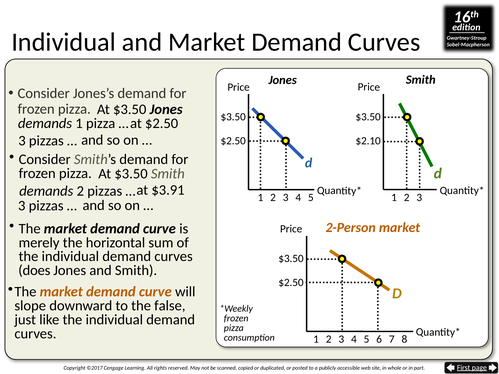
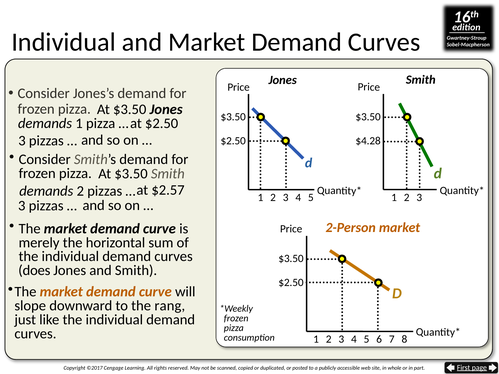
$2.10: $2.10 -> $4.28 (368, 141)
$3.91: $3.91 -> $2.57 (168, 190)
false: false -> rang (170, 306)
